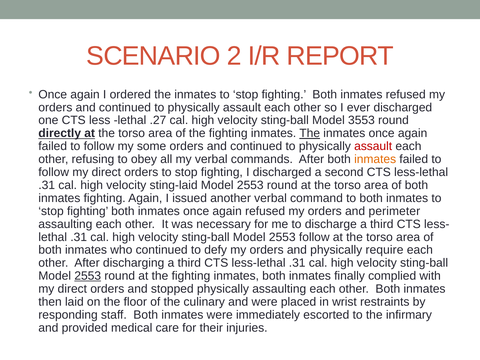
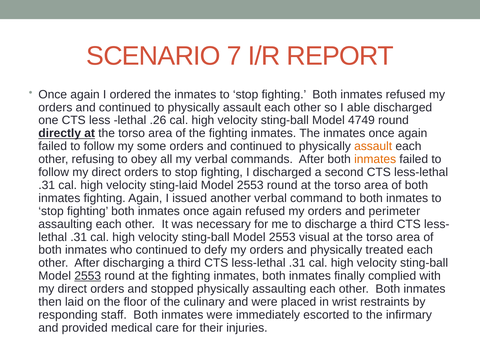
2: 2 -> 7 (234, 56)
ever: ever -> able (358, 107)
.27: .27 -> .26 (158, 120)
3553: 3553 -> 4749 (361, 120)
The underline: present -> none (310, 133)
assault colour: red -> orange (373, 146)
2553 follow: follow -> visual (314, 237)
require: require -> treated (384, 250)
